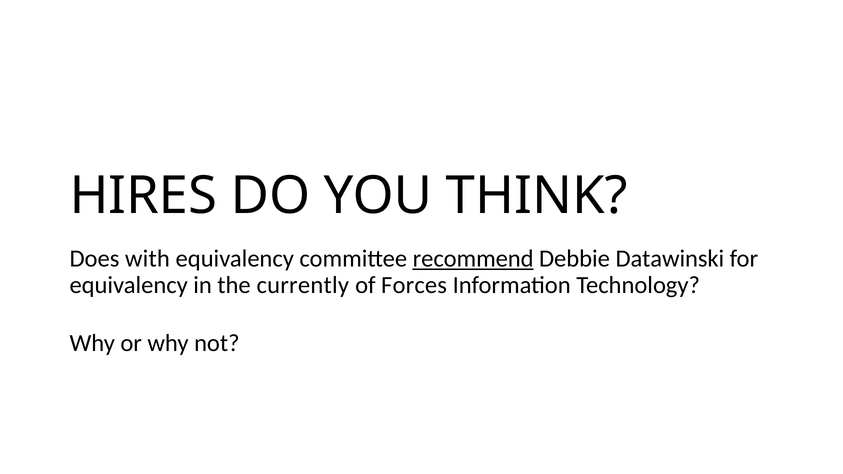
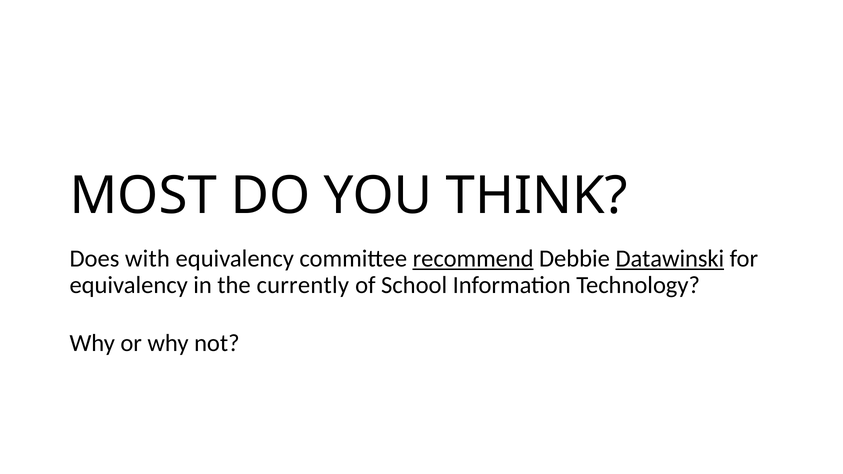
HIRES: HIRES -> MOST (143, 196)
Datawinski underline: none -> present (670, 259)
Forces: Forces -> School (414, 285)
